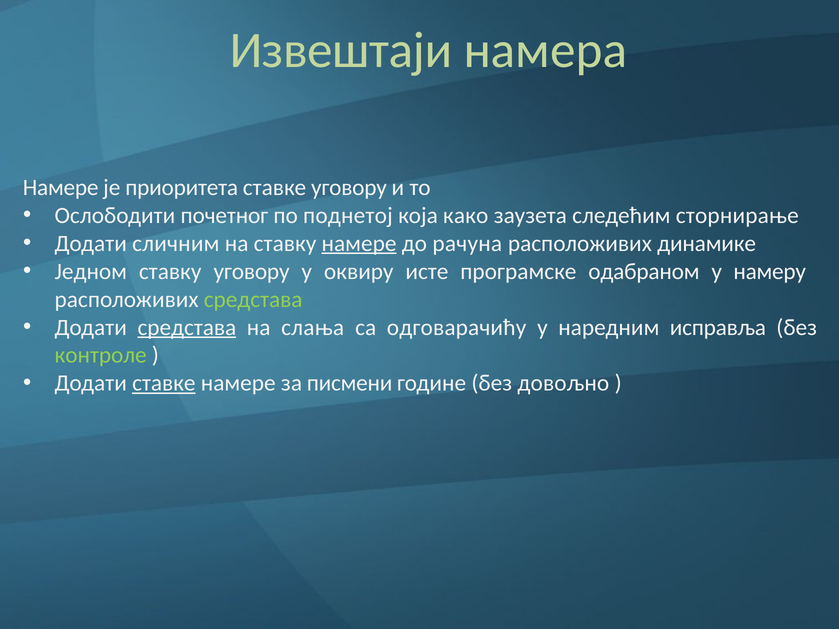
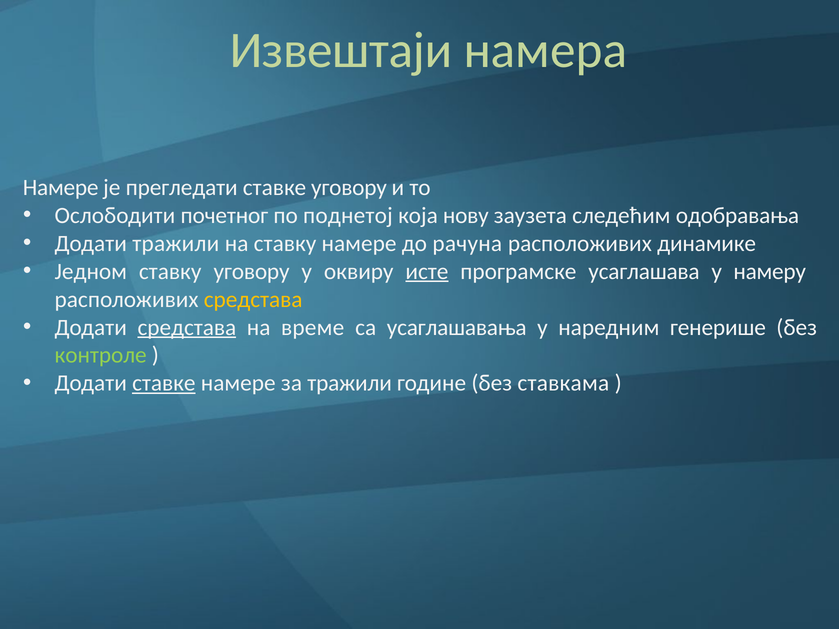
приоритета: приоритета -> прегледати (182, 188)
како: како -> нову (466, 216)
сторнирање: сторнирање -> одобравања (737, 216)
Додати сличним: сличним -> тражили (176, 244)
намере underline: present -> none (359, 244)
исте underline: none -> present (427, 271)
одабраном: одабраном -> усаглашава (644, 271)
средстава colour: light green -> yellow (253, 299)
слања: слања -> време (313, 327)
одговарачићу: одговарачићу -> усаглашавања (457, 327)
исправља: исправља -> генерише (718, 327)
за писмени: писмени -> тражили (350, 383)
довољно: довољно -> ставкама (563, 383)
